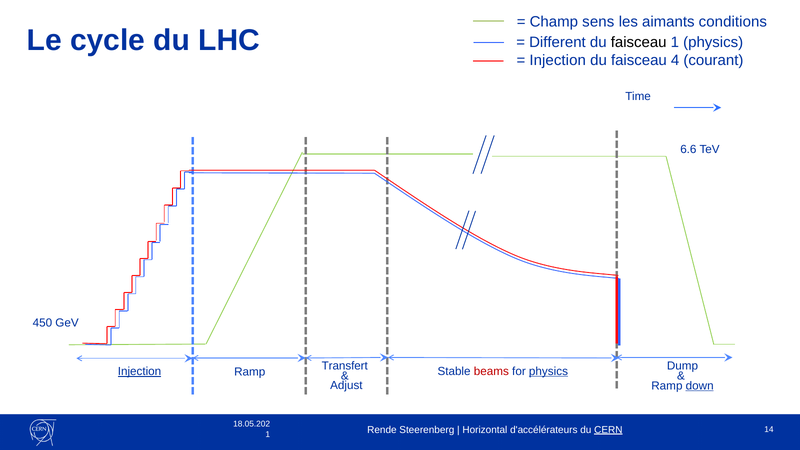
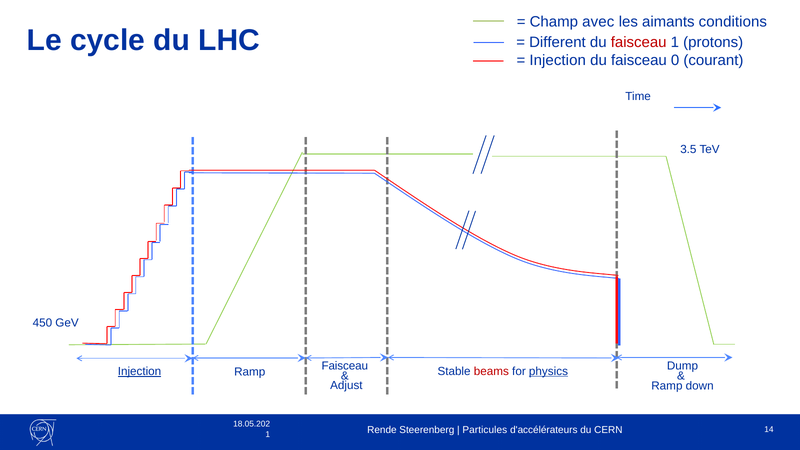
sens: sens -> avec (598, 22)
faisceau colour: black -> red (639, 42)
1 physics: physics -> protons (713, 42)
4: 4 -> 0 (675, 60)
6.6: 6.6 -> 3.5 (688, 150)
Ramp Transfert: Transfert -> Faisceau (345, 366)
down underline: present -> none (700, 386)
Horizontal: Horizontal -> Particules (485, 430)
CERN underline: present -> none (608, 430)
